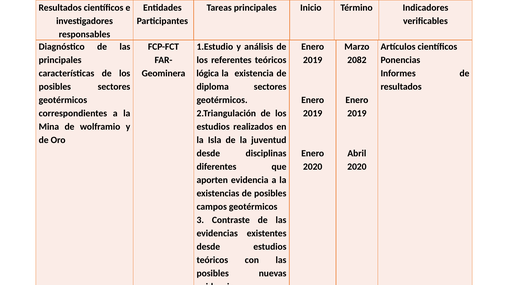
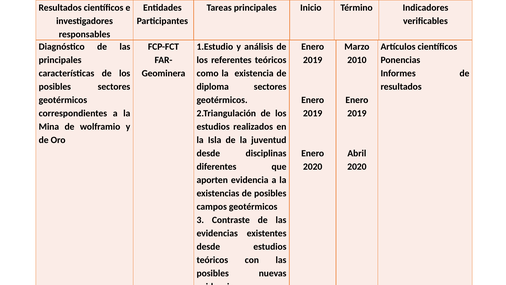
2082: 2082 -> 2010 (357, 60)
lógica: lógica -> como (208, 73)
